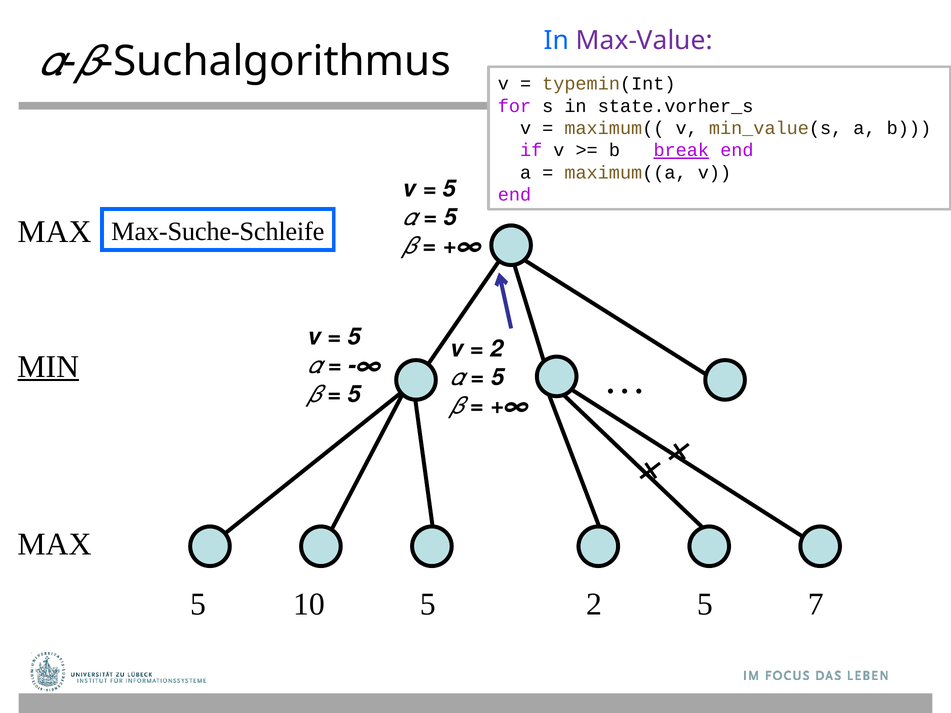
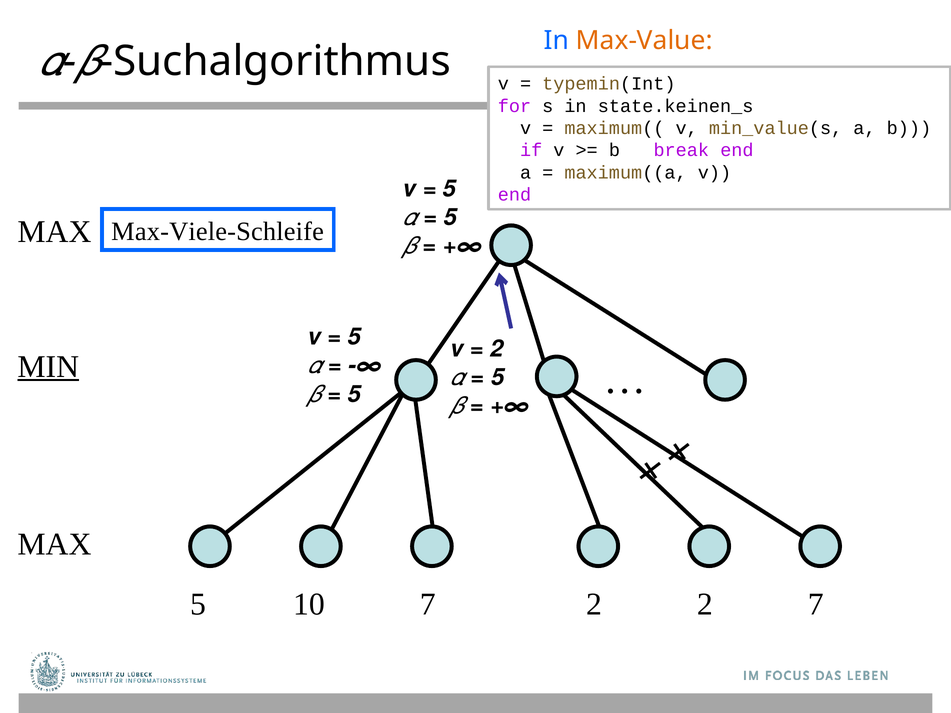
Max-Value colour: purple -> orange (644, 40)
state.vorher_s: state.vorher_s -> state.keinen_s (676, 106)
break underline: present -> none (681, 150)
Max-Suche-Schleife: Max-Suche-Schleife -> Max-Viele-Schleife (218, 231)
10 5: 5 -> 7 (428, 604)
2 5: 5 -> 2 (705, 604)
